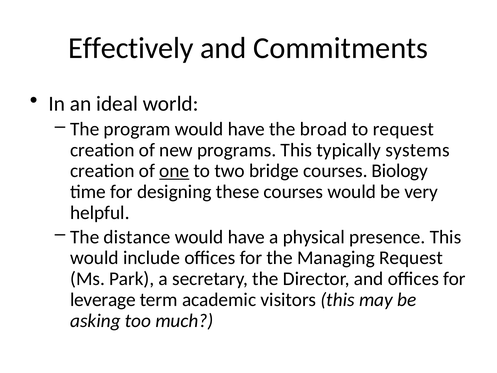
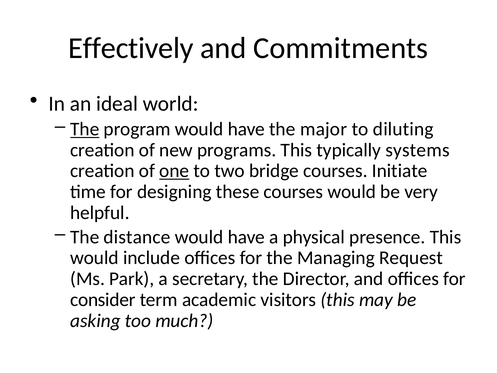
The underline: none -> present (85, 129)
broad: broad -> major (324, 129)
to request: request -> diluting (403, 129)
Biology: Biology -> Initiate (400, 171)
leverage: leverage -> consider (103, 300)
